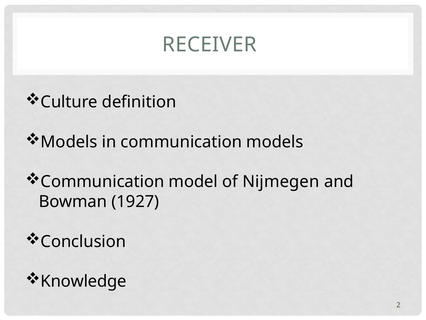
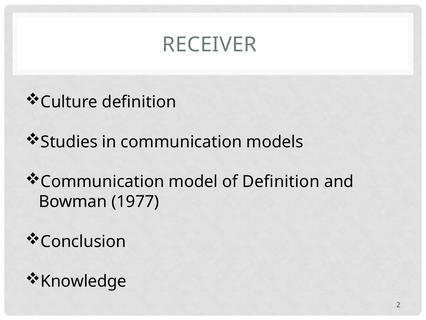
Models: Models -> Studies (69, 142)
of Nijmegen: Nijmegen -> Definition (281, 182)
1927: 1927 -> 1977 (135, 201)
